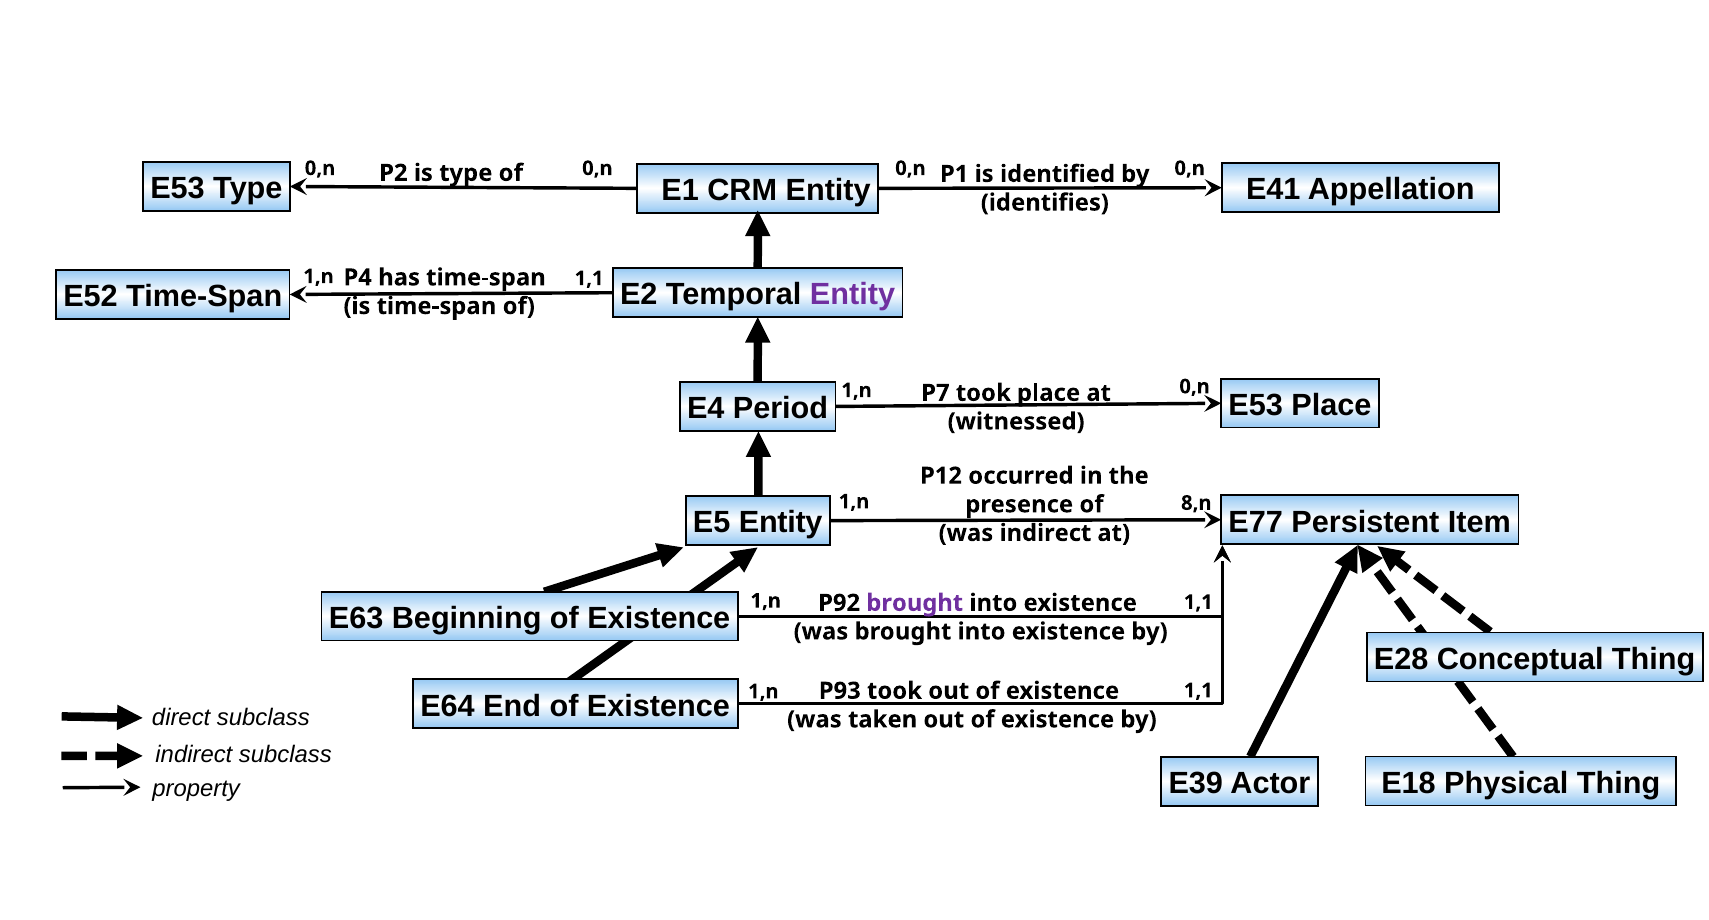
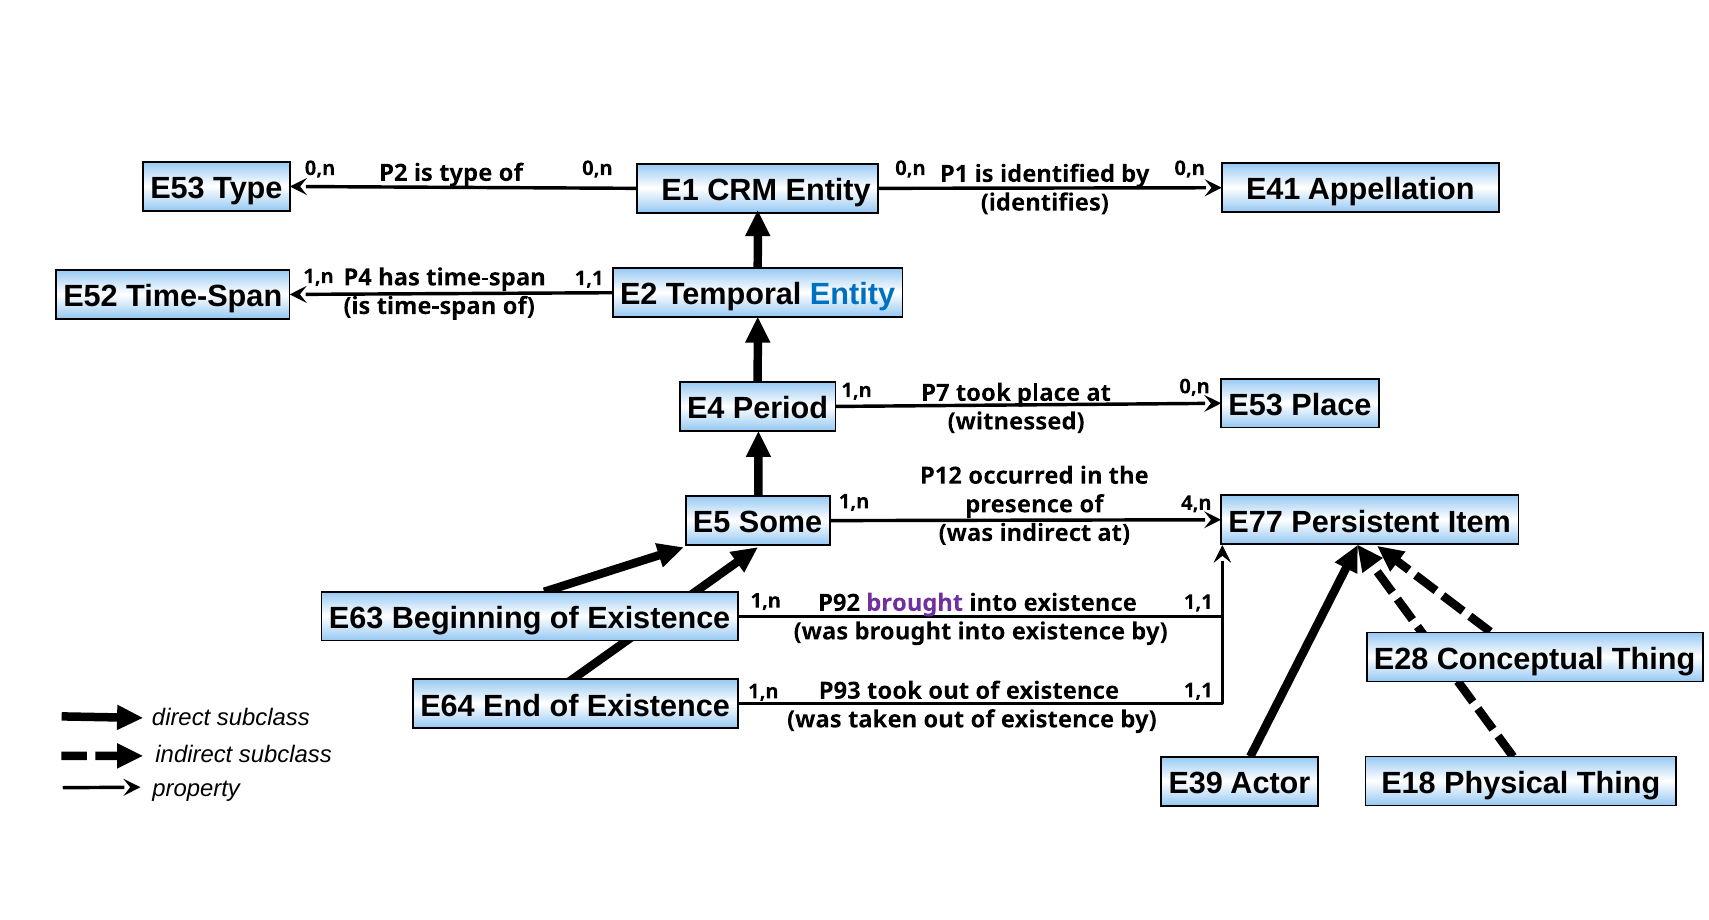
Entity colour: purple -> blue (852, 295)
8,n: 8,n -> 4,n (1196, 503)
E5 Entity: Entity -> Some (781, 522)
